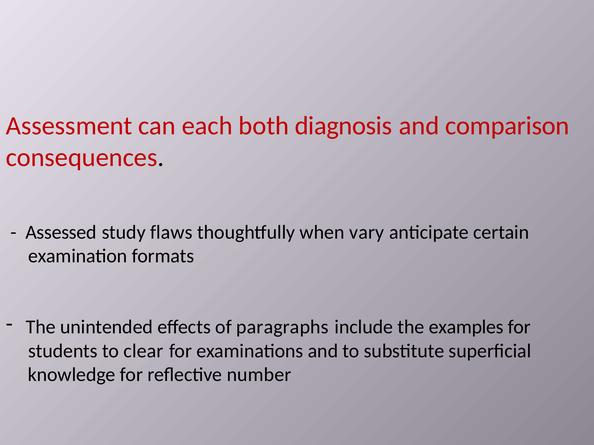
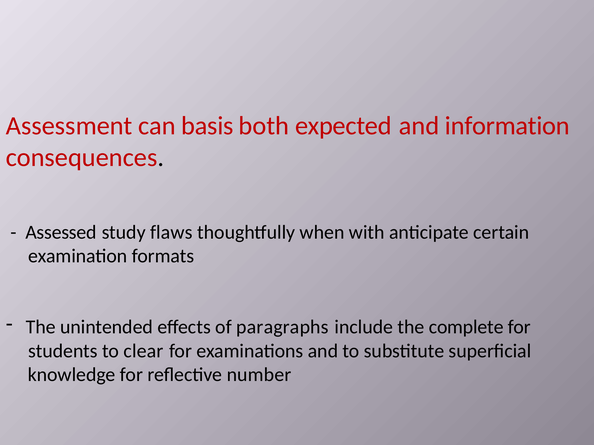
each: each -> basis (207, 126)
diagnosis: diagnosis -> expected (343, 126)
comparison: comparison -> information (507, 126)
vary: vary -> with (367, 232)
examples: examples -> complete (466, 327)
